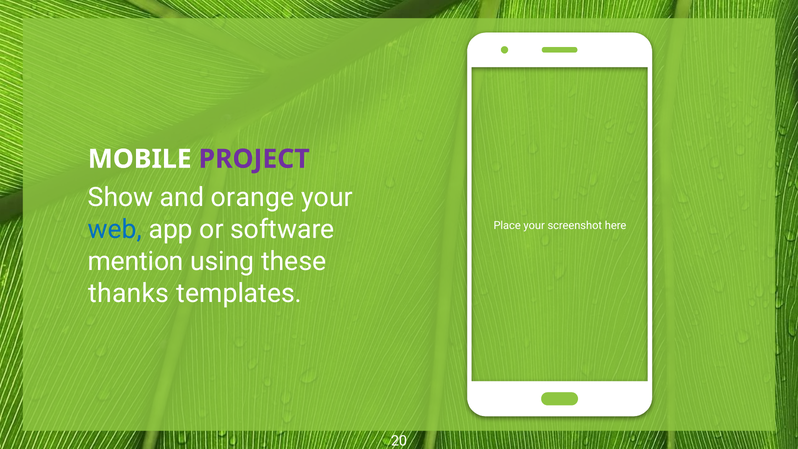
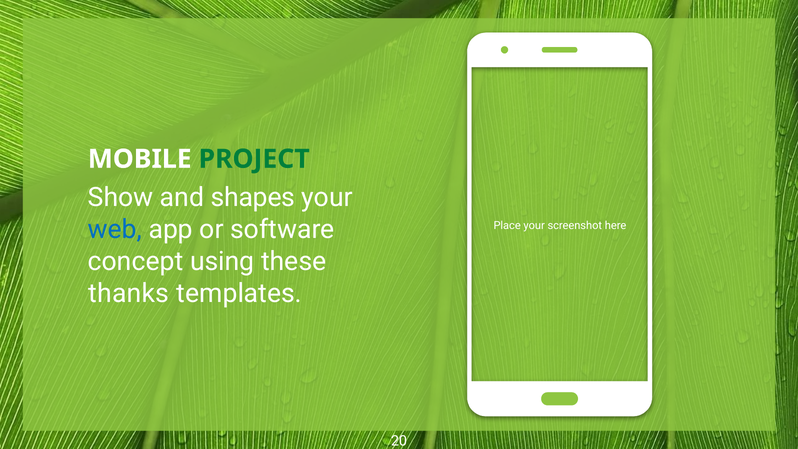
PROJECT colour: purple -> green (254, 159)
orange: orange -> shapes (253, 198)
mention: mention -> concept (136, 261)
